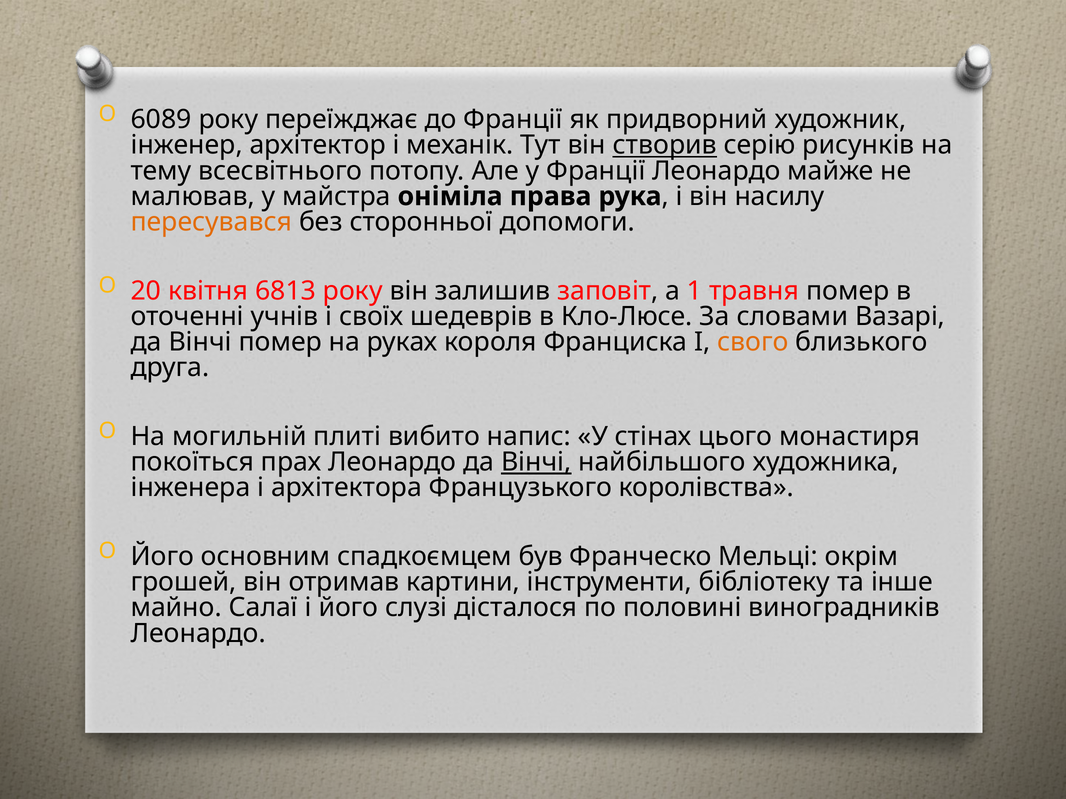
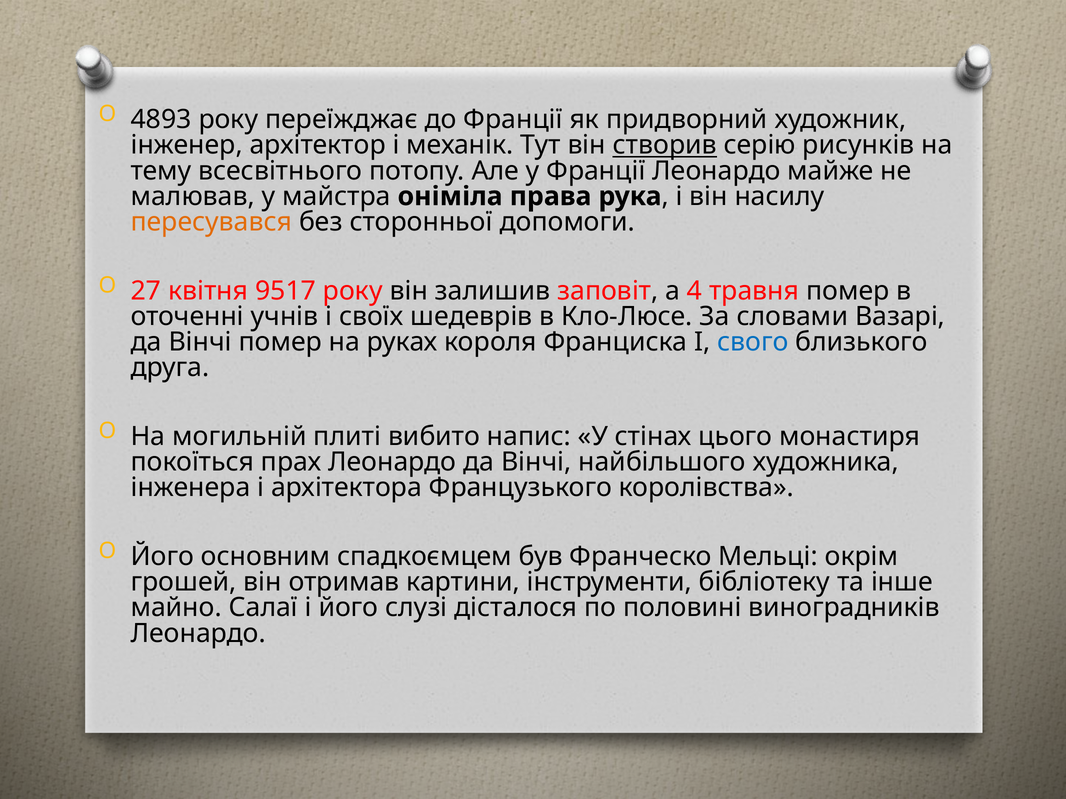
6089: 6089 -> 4893 (161, 120)
20: 20 -> 27 (146, 291)
6813: 6813 -> 9517 (286, 291)
1: 1 -> 4 (695, 291)
свого colour: orange -> blue (753, 342)
Вінчі underline: present -> none (536, 462)
